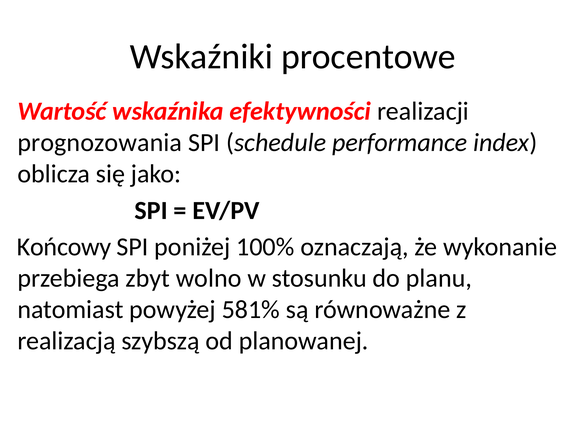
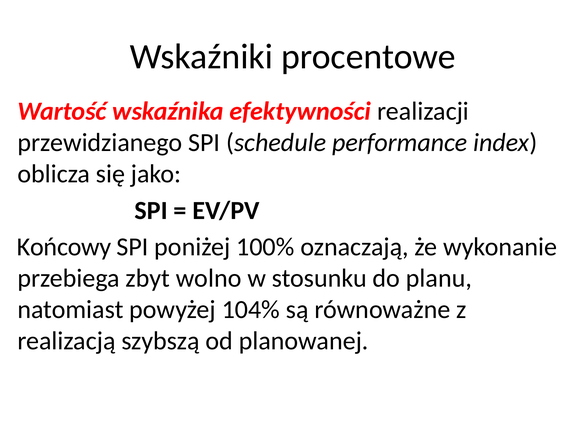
prognozowania: prognozowania -> przewidzianego (100, 142)
581%: 581% -> 104% (251, 309)
